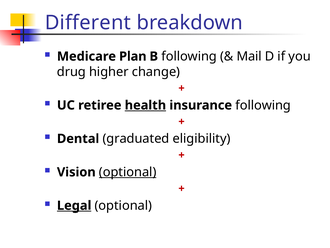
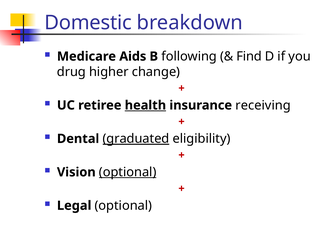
Different: Different -> Domestic (88, 23)
Plan: Plan -> Aids (133, 56)
Mail: Mail -> Find (249, 56)
insurance following: following -> receiving (263, 105)
graduated underline: none -> present (136, 138)
Legal underline: present -> none (74, 205)
